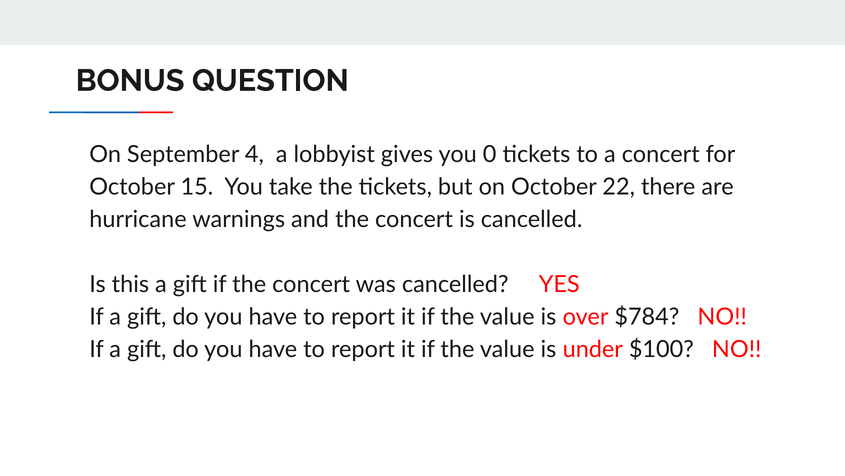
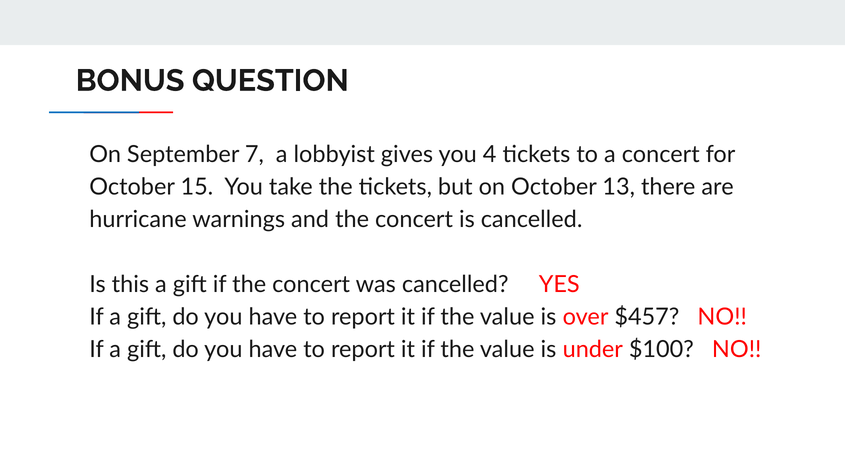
4: 4 -> 7 (254, 154)
0: 0 -> 4 (490, 154)
22: 22 -> 13 (619, 187)
$784: $784 -> $457 (647, 316)
